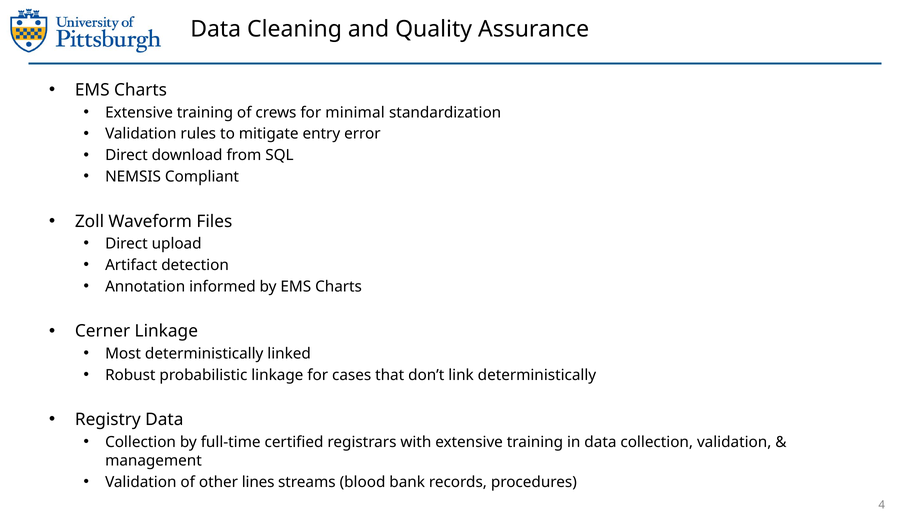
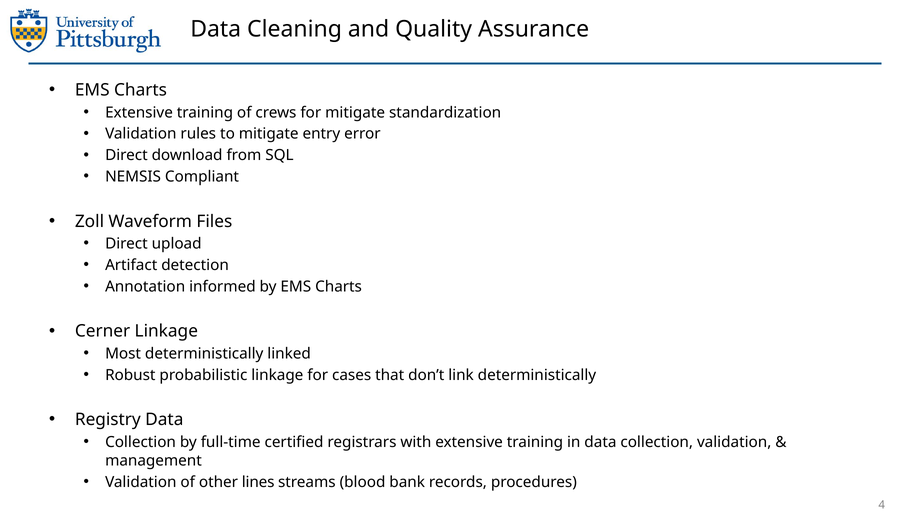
for minimal: minimal -> mitigate (355, 113)
